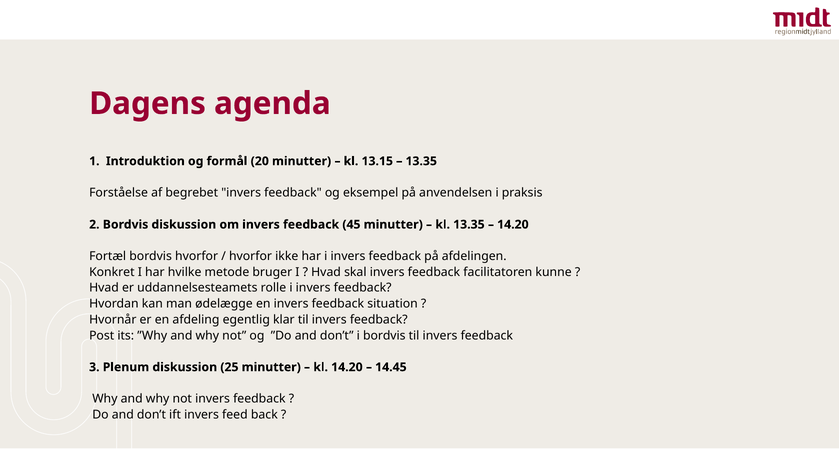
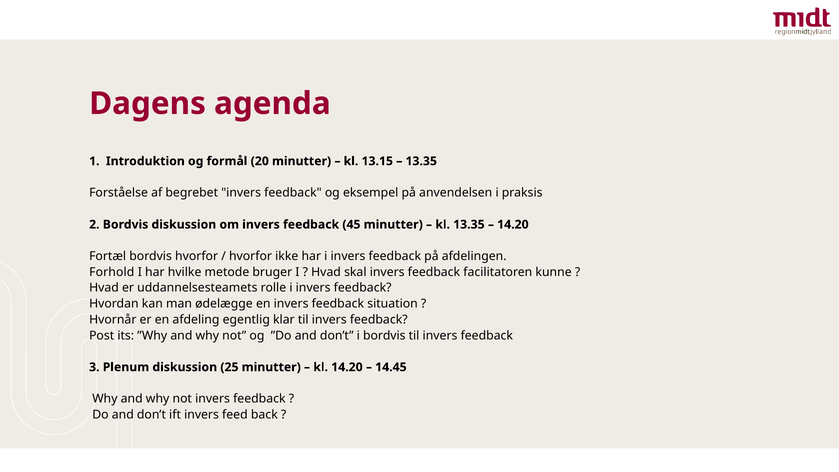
Konkret: Konkret -> Forhold (112, 272)
